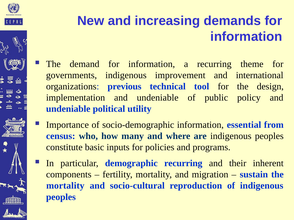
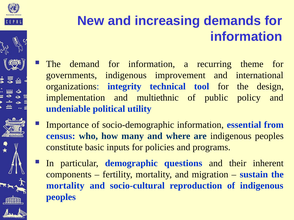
previous: previous -> integrity (124, 87)
implementation and undeniable: undeniable -> multiethnic (158, 98)
demographic recurring: recurring -> questions (183, 164)
